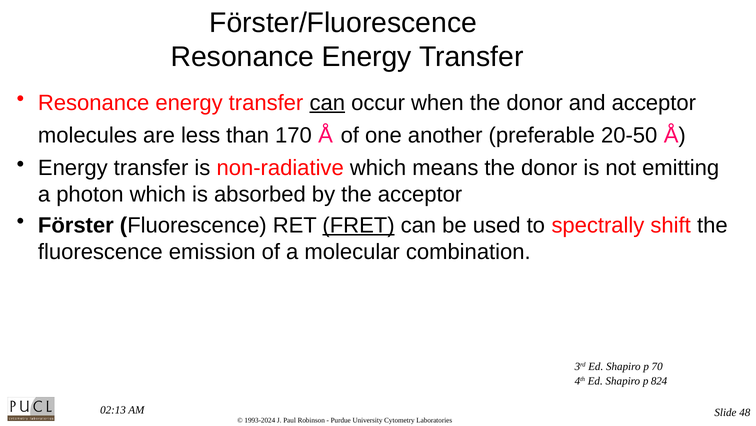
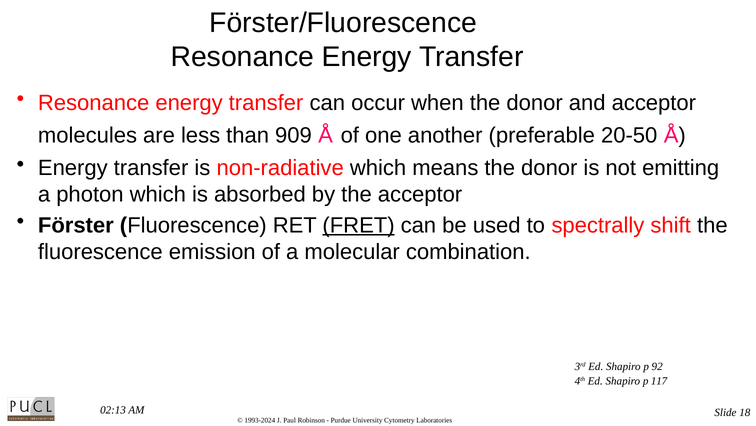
can underline: present -> none (327, 103)
170: 170 -> 909 (294, 135)
70: 70 -> 92 (657, 366)
824: 824 -> 117 (659, 380)
48: 48 -> 18 (745, 412)
